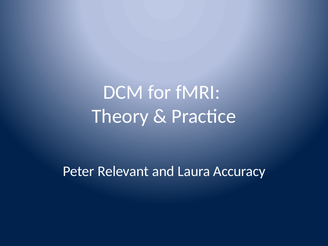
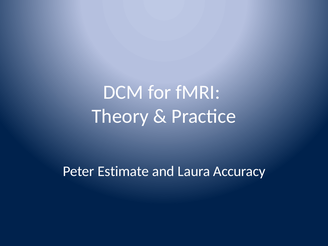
Relevant: Relevant -> Estimate (123, 171)
